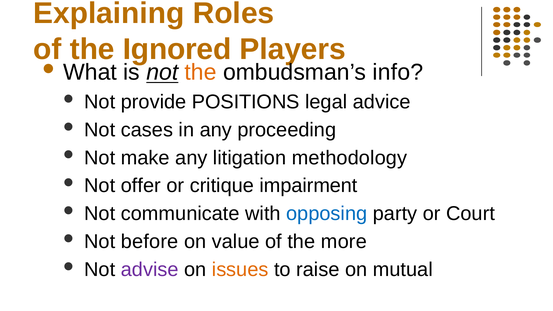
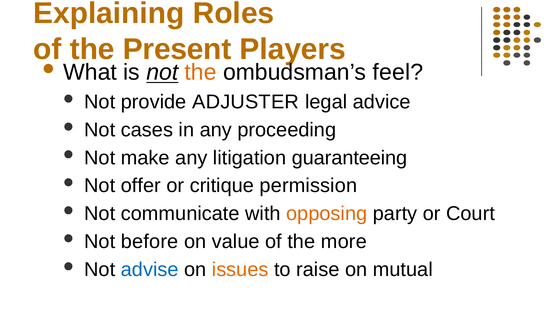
Ignored: Ignored -> Present (177, 49)
info: info -> feel (398, 72)
POSITIONS: POSITIONS -> ADJUSTER (246, 102)
methodology: methodology -> guaranteeing (350, 158)
impairment: impairment -> permission (308, 186)
opposing colour: blue -> orange (327, 214)
advise colour: purple -> blue (150, 270)
